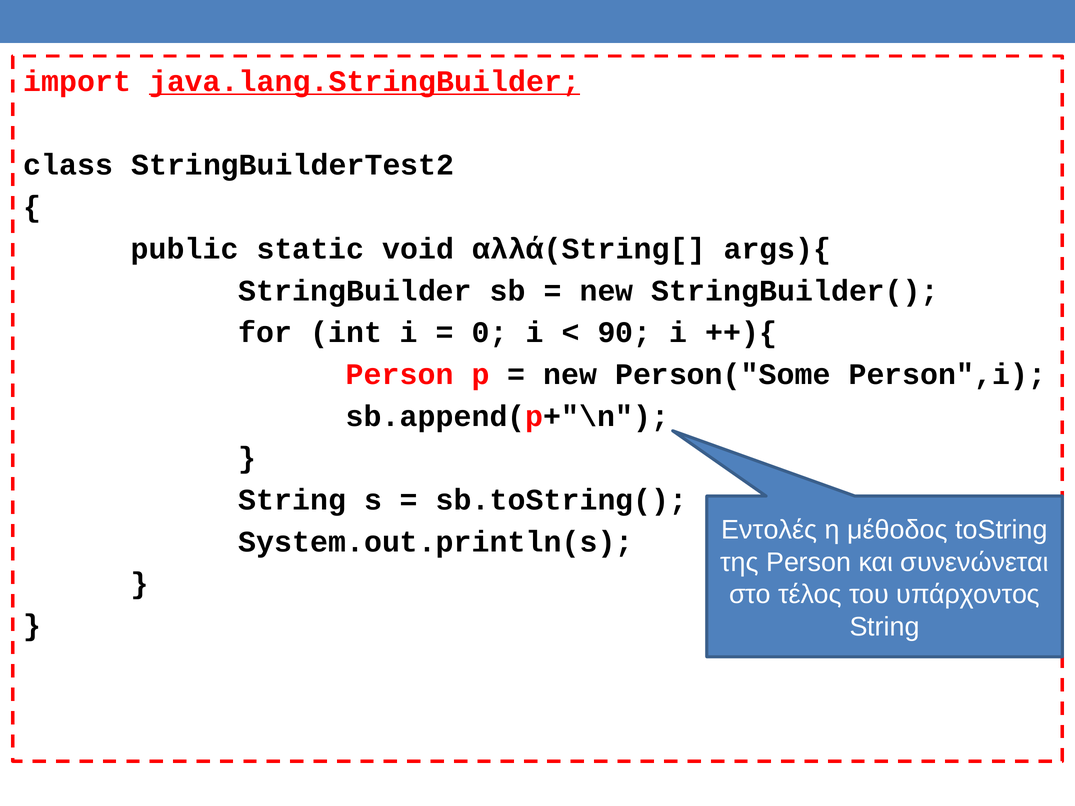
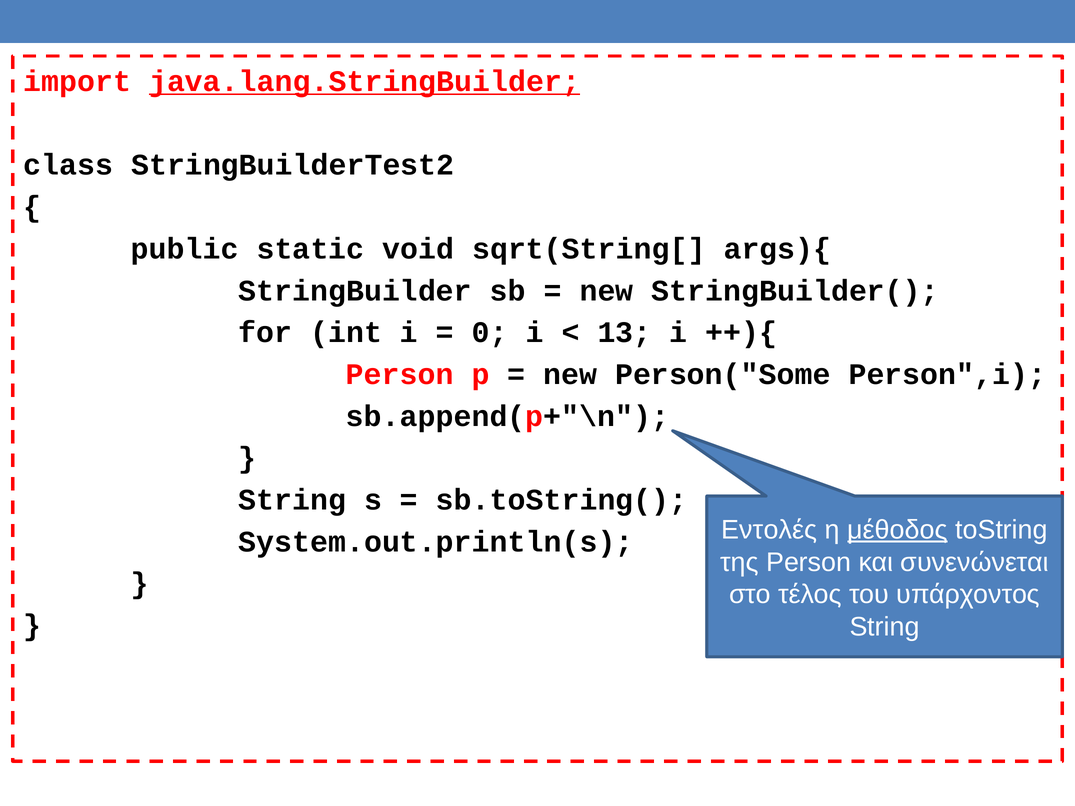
αλλά(String[: αλλά(String[ -> sqrt(String[ (589, 249)
90: 90 -> 13 (624, 333)
μέθοδος underline: none -> present (897, 530)
